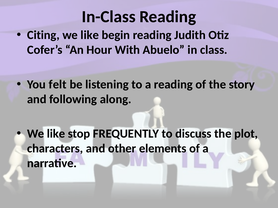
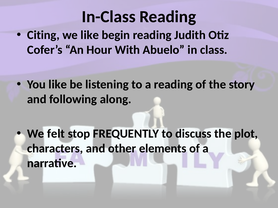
You felt: felt -> like (58, 85)
like: like -> felt (56, 134)
